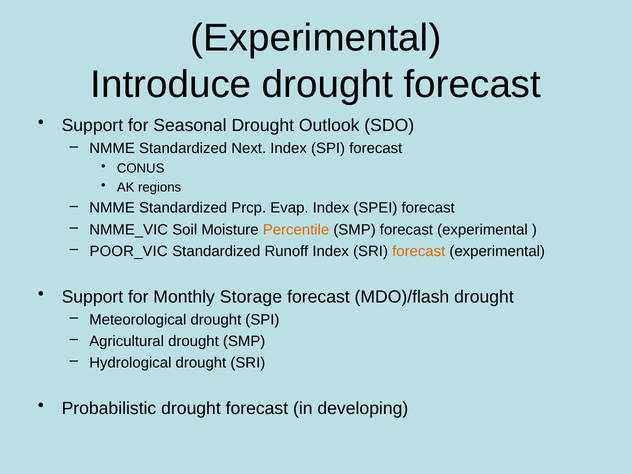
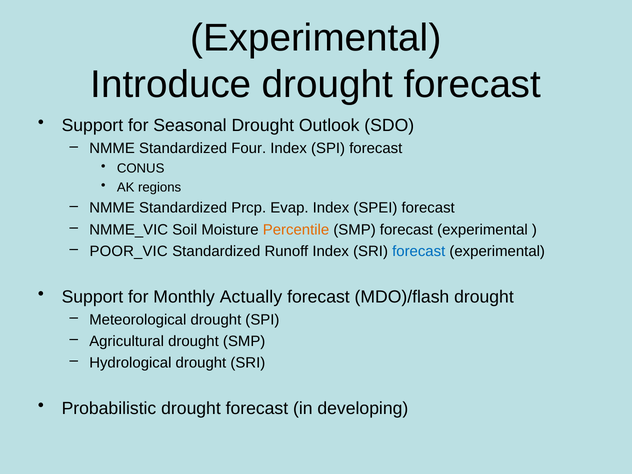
Next: Next -> Four (249, 149)
forecast colour: orange -> blue (419, 251)
Storage: Storage -> Actually (251, 297)
